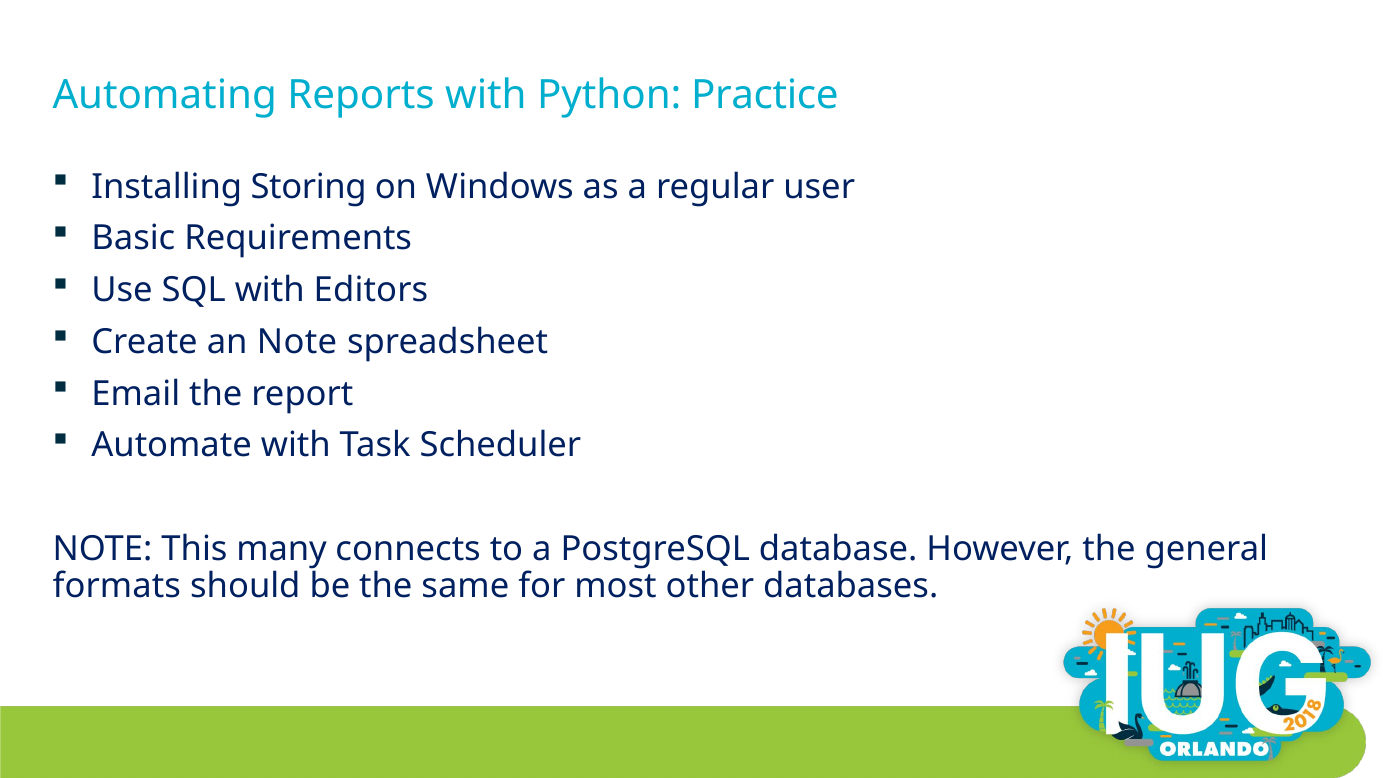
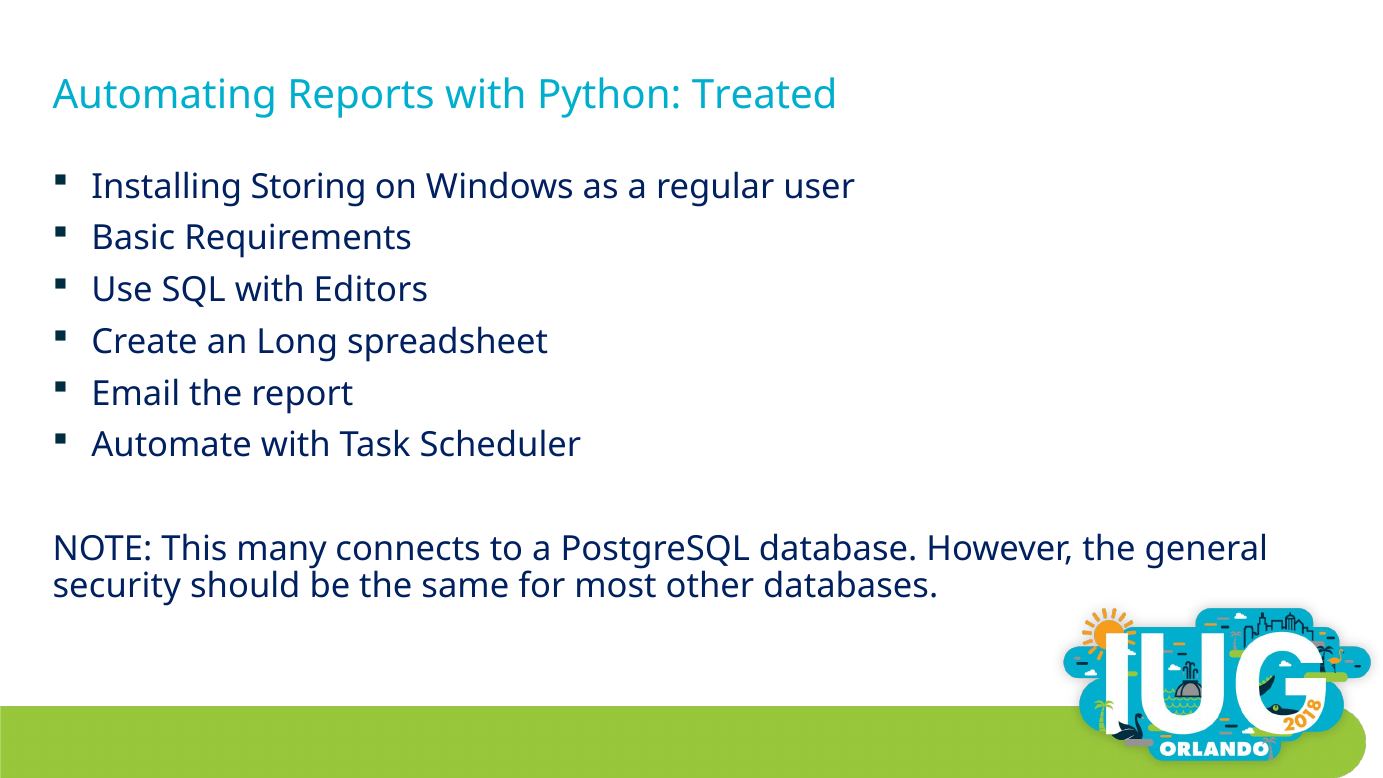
Practice: Practice -> Treated (765, 95)
an Note: Note -> Long (297, 342)
formats: formats -> security (117, 586)
